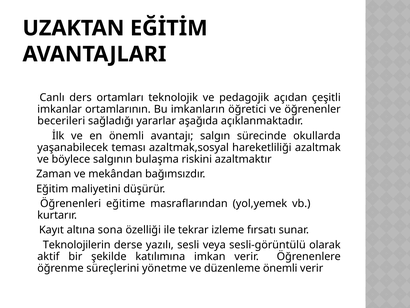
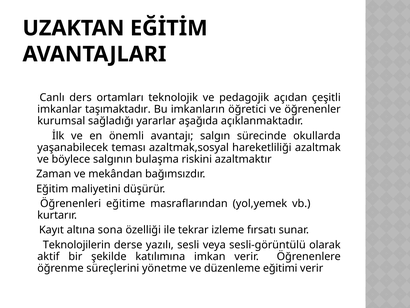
ortamlarının: ortamlarının -> taşımaktadır (118, 109)
becerileri: becerileri -> kurumsal (61, 121)
düzenleme önemli: önemli -> eğitimi (280, 268)
